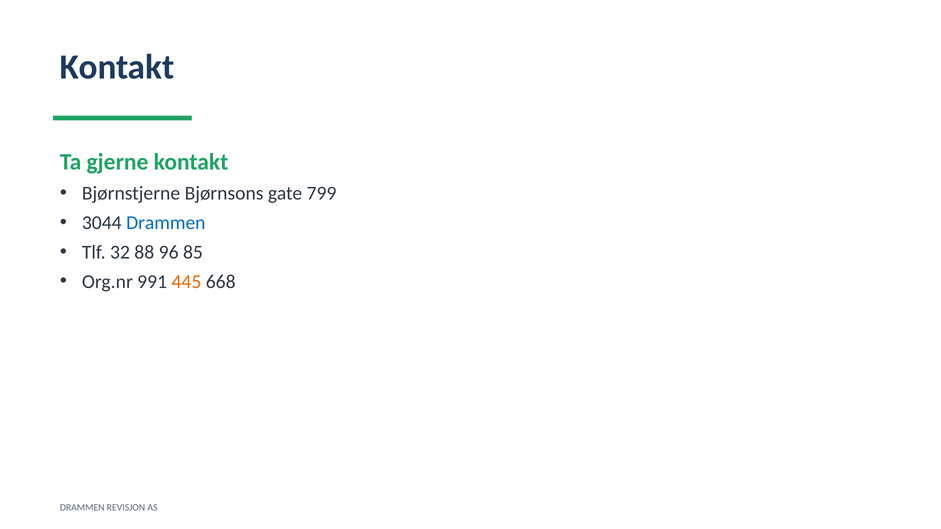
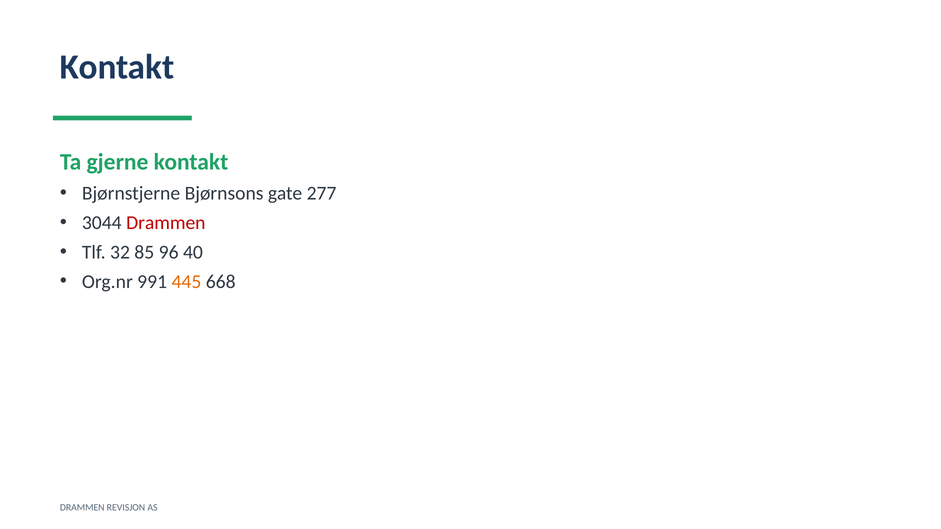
799: 799 -> 277 (322, 193)
Drammen colour: blue -> red (166, 223)
88: 88 -> 85 (144, 252)
85: 85 -> 40 (193, 252)
